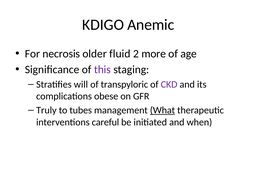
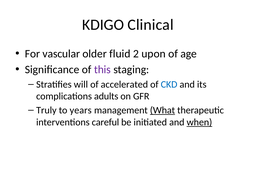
Anemic: Anemic -> Clinical (151, 25)
necrosis: necrosis -> vascular (61, 54)
more: more -> upon (154, 54)
transpyloric: transpyloric -> accelerated (124, 84)
CKD colour: purple -> blue (169, 84)
obese: obese -> adults (106, 96)
tubes: tubes -> years (81, 110)
when underline: none -> present (199, 122)
